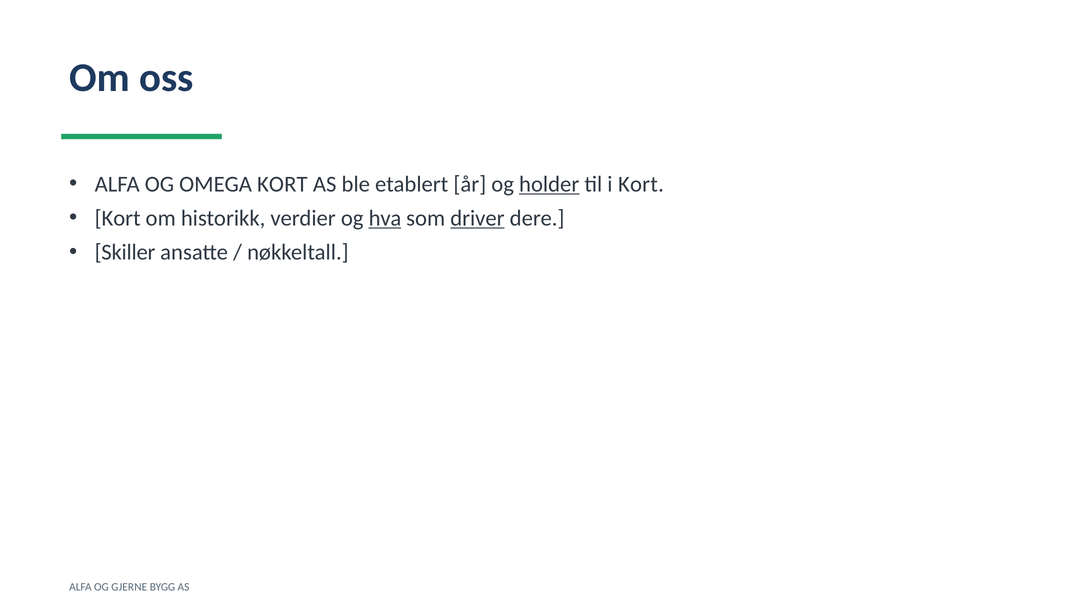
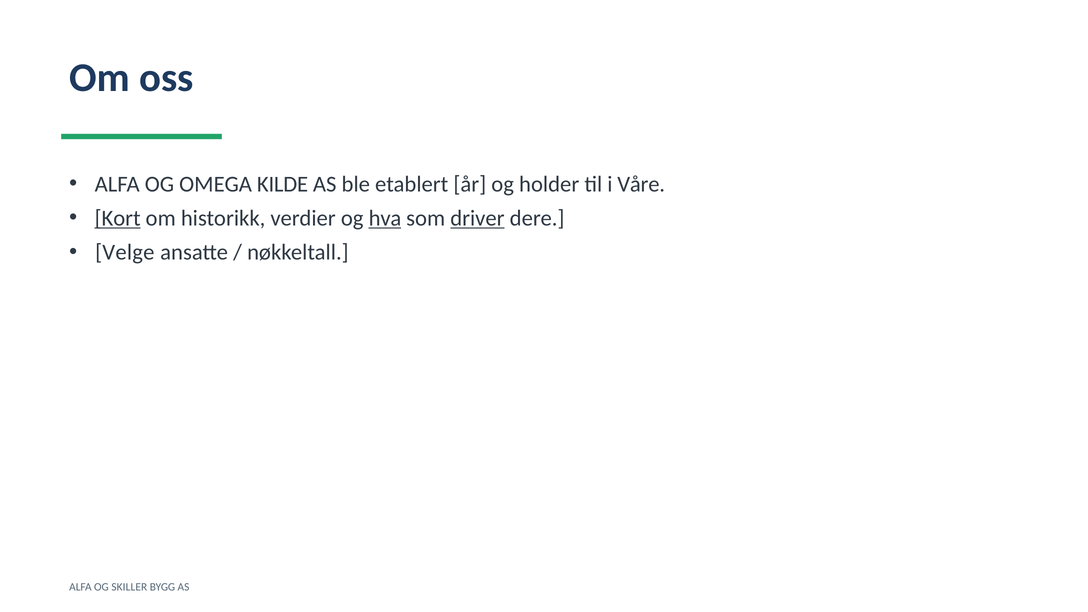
OMEGA KORT: KORT -> KILDE (283, 184)
holder underline: present -> none (549, 184)
i Kort: Kort -> Våre (641, 184)
Kort underline: none -> present (118, 218)
Skiller: Skiller -> Velge (125, 252)
GJERNE: GJERNE -> SKILLER (129, 587)
